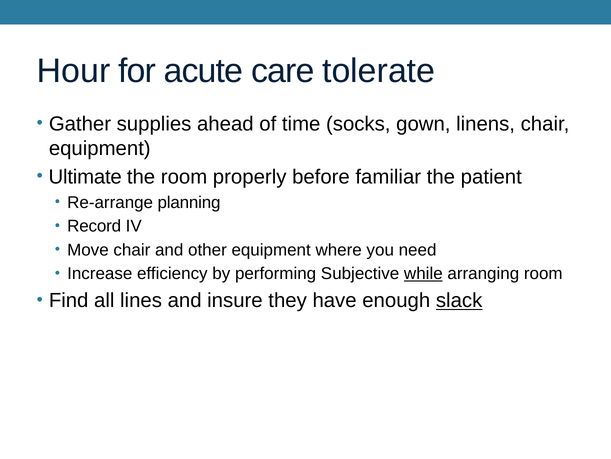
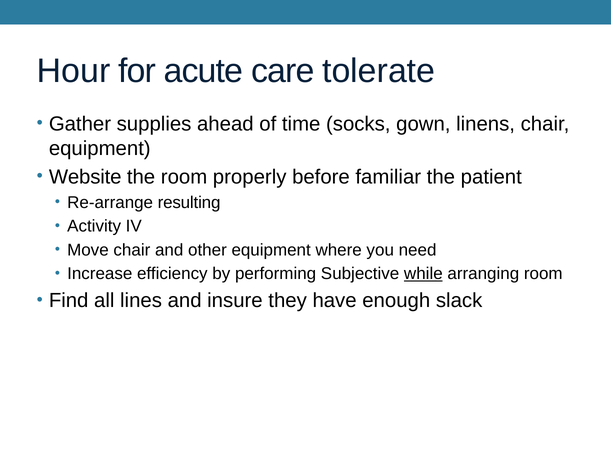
Ultimate: Ultimate -> Website (85, 177)
planning: planning -> resulting (189, 202)
Record: Record -> Activity (94, 226)
slack underline: present -> none (459, 300)
